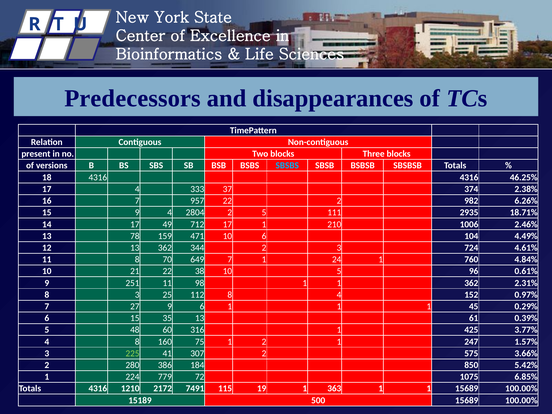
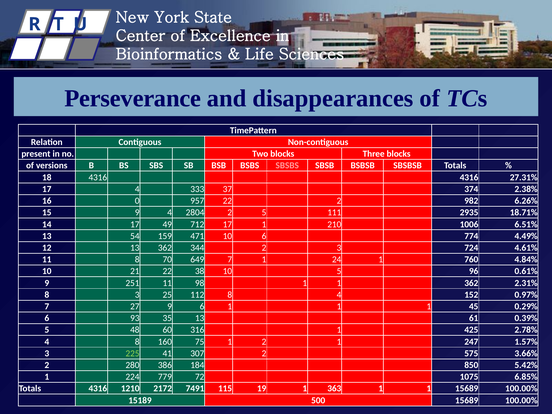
Predecessors: Predecessors -> Perseverance (133, 98)
SBSBS colour: light blue -> pink (287, 166)
46.25%: 46.25% -> 27.31% (524, 177)
16 7: 7 -> 0 (137, 201)
2.46%: 2.46% -> 6.51% (526, 224)
78: 78 -> 54 (135, 236)
104: 104 -> 774 (471, 236)
6 15: 15 -> 93 (135, 318)
3.77%: 3.77% -> 2.78% (526, 330)
